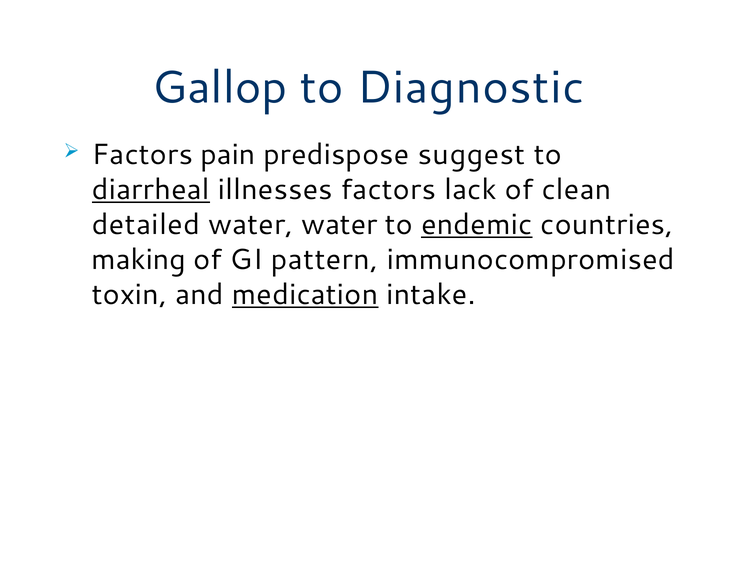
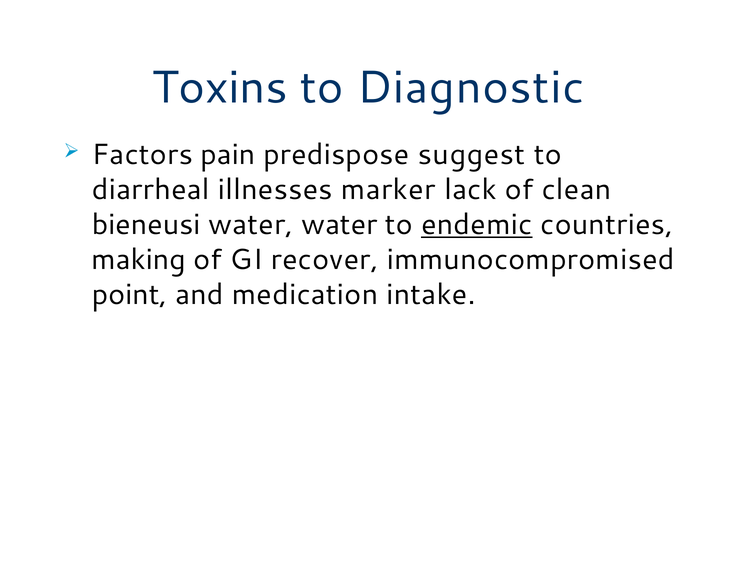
Gallop: Gallop -> Toxins (220, 88)
diarrheal underline: present -> none (151, 190)
illnesses factors: factors -> marker (388, 190)
detailed: detailed -> bieneusi (146, 225)
pattern: pattern -> recover (325, 260)
toxin: toxin -> point (130, 295)
medication underline: present -> none (305, 295)
